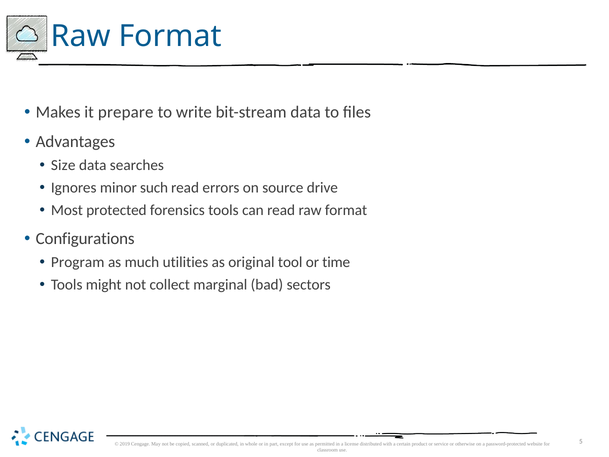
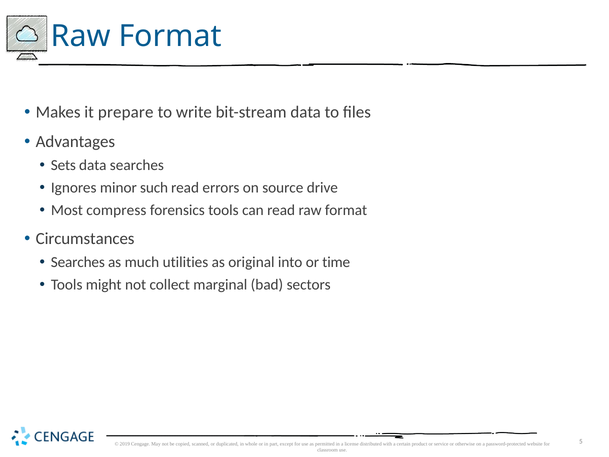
Size: Size -> Sets (63, 165)
protected: protected -> compress (116, 210)
Configurations: Configurations -> Circumstances (85, 239)
Program: Program -> Searches (78, 262)
tool: tool -> into (290, 262)
